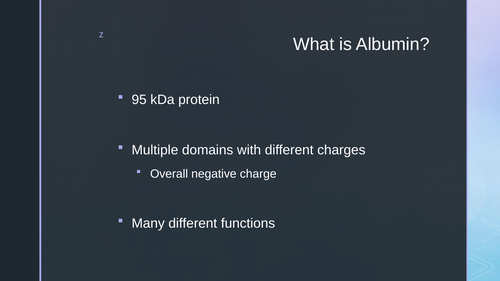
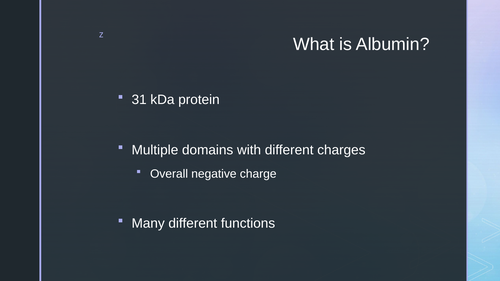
95: 95 -> 31 (139, 100)
